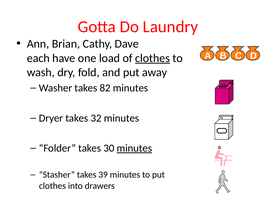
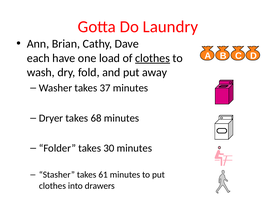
82: 82 -> 37 (105, 88)
32: 32 -> 68 (96, 118)
minutes underline: present -> none (134, 148)
39: 39 -> 61 (103, 175)
